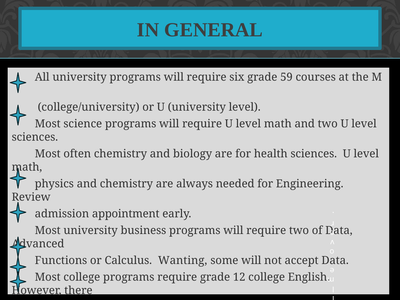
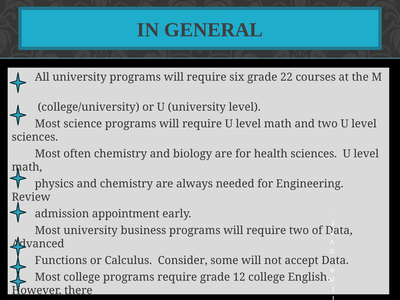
59: 59 -> 22 (286, 77)
Wanting: Wanting -> Consider (183, 261)
